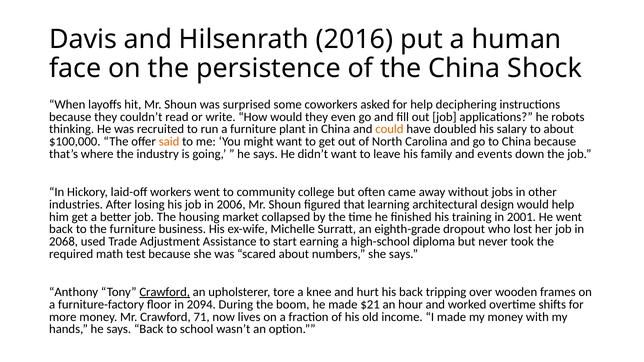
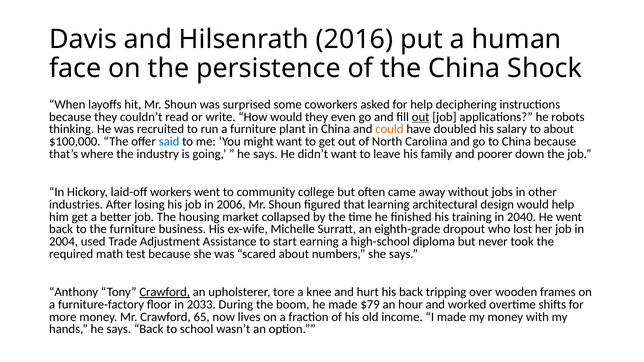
out underline: none -> present (421, 117)
said colour: orange -> blue (169, 142)
events: events -> poorer (495, 154)
2001: 2001 -> 2040 (521, 217)
2068: 2068 -> 2004 (64, 242)
2094: 2094 -> 2033 (201, 305)
$21: $21 -> $79 (370, 305)
71: 71 -> 65 (202, 317)
